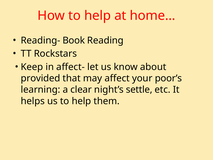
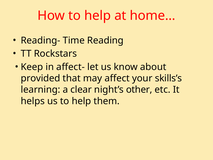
Book: Book -> Time (74, 40)
poor’s: poor’s -> skills’s (168, 78)
settle: settle -> other (139, 90)
